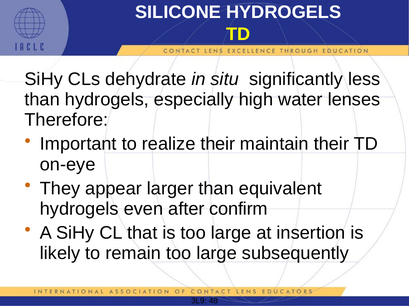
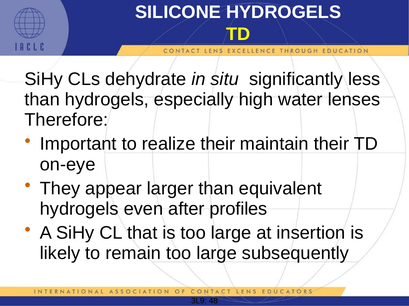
confirm: confirm -> profiles (239, 209)
